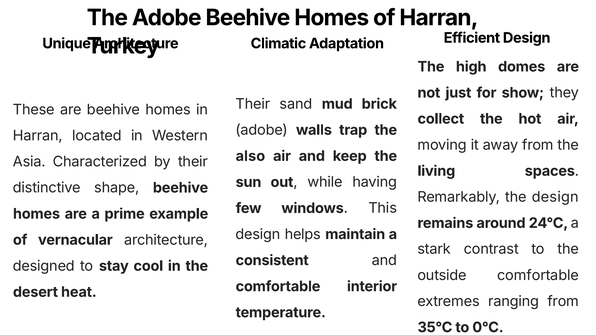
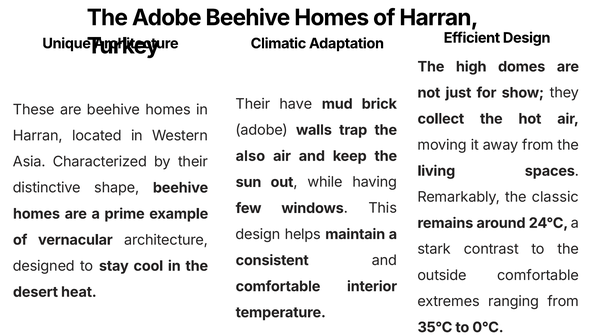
sand: sand -> have (296, 104)
the design: design -> classic (555, 197)
